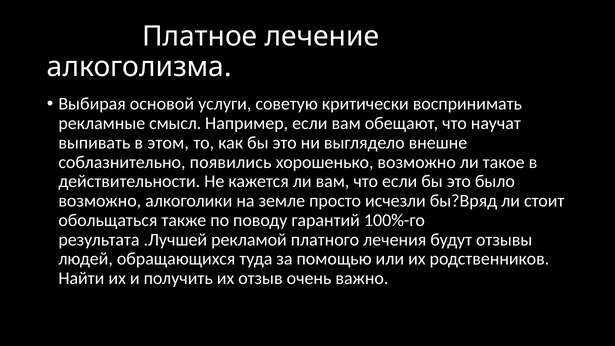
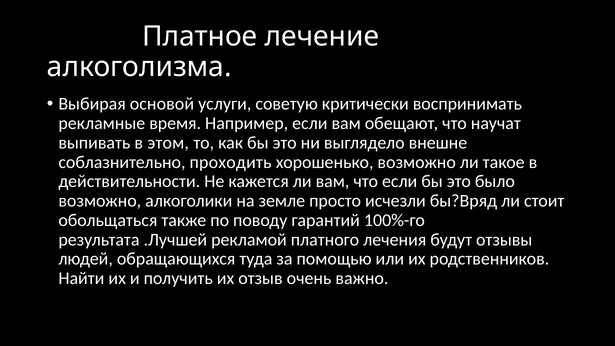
смысл: смысл -> время (175, 123)
появились: появились -> проходить (231, 162)
